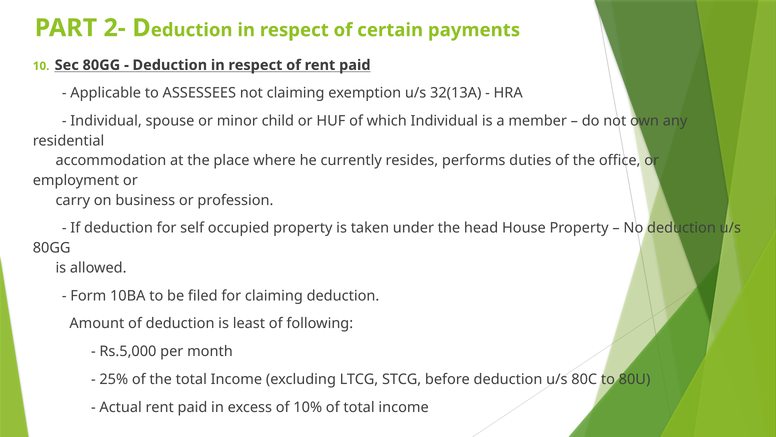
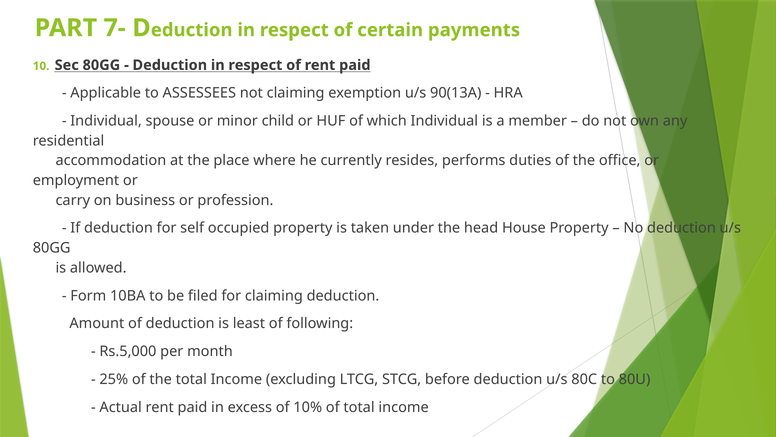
2-: 2- -> 7- (115, 28)
32(13A: 32(13A -> 90(13A (456, 93)
